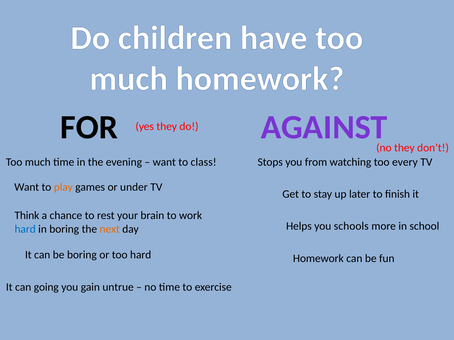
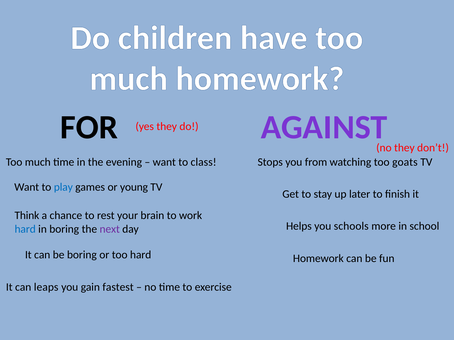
every: every -> goats (405, 162)
play colour: orange -> blue (63, 187)
under: under -> young (134, 187)
next colour: orange -> purple (110, 229)
going: going -> leaps (46, 287)
untrue: untrue -> fastest (118, 287)
